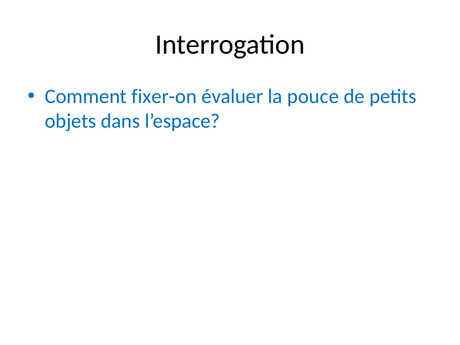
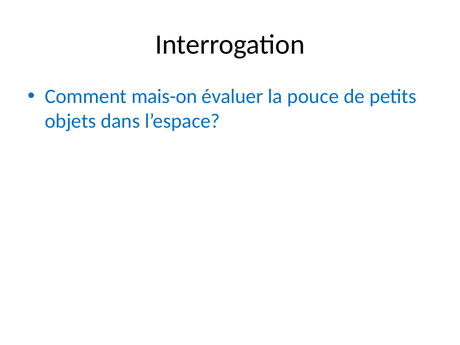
fixer-on: fixer-on -> mais-on (164, 96)
